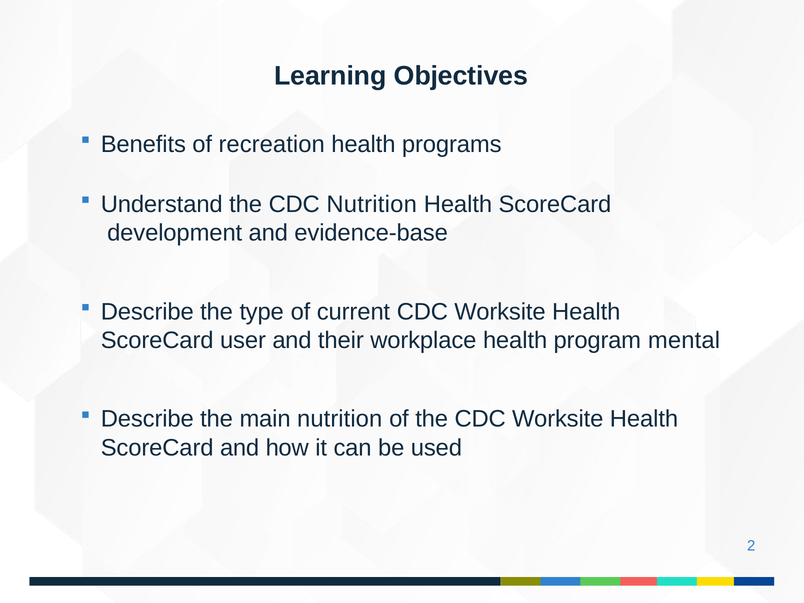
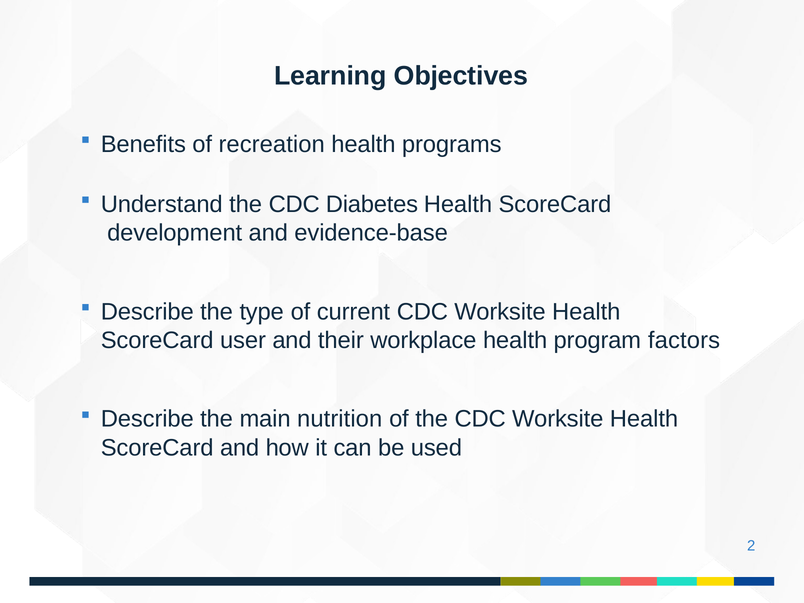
CDC Nutrition: Nutrition -> Diabetes (372, 204)
mental: mental -> factors (684, 340)
